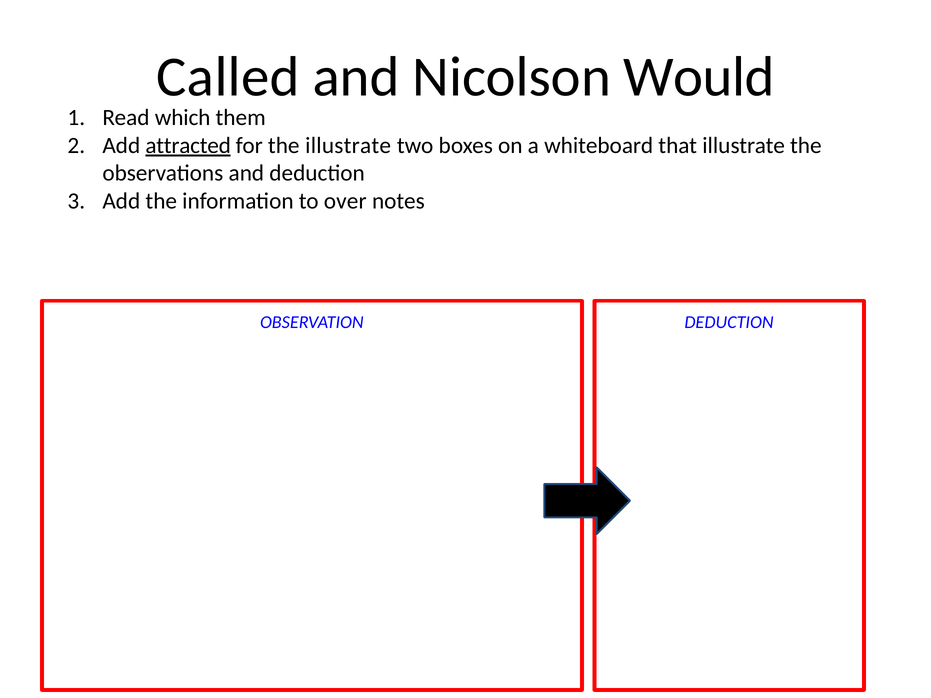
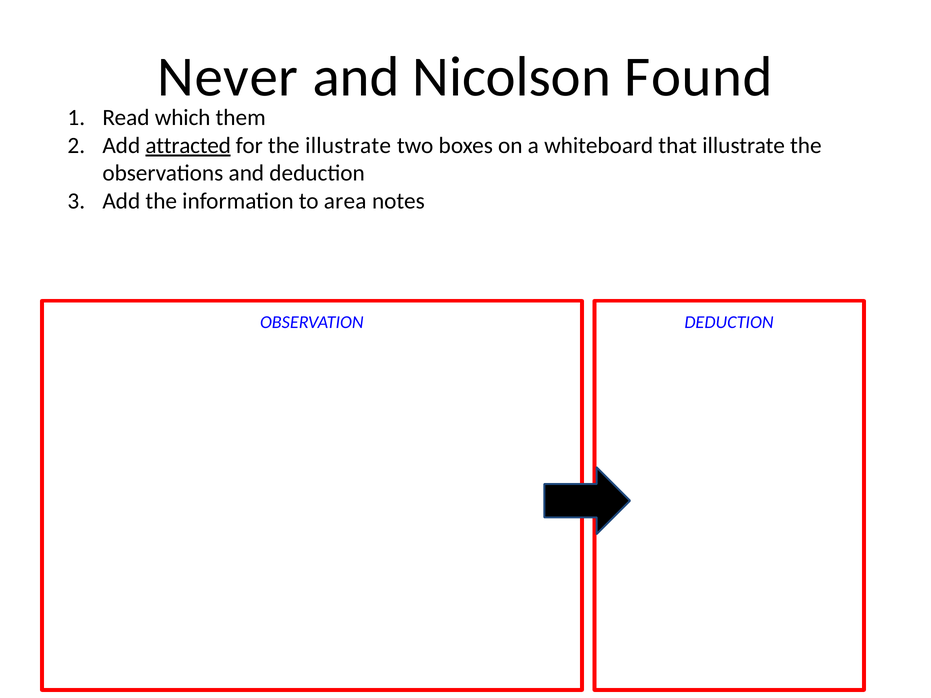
Called: Called -> Never (228, 77)
Would: Would -> Found (698, 77)
over: over -> area (345, 201)
